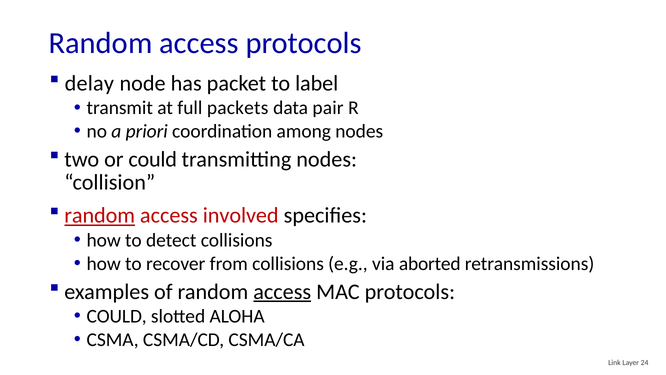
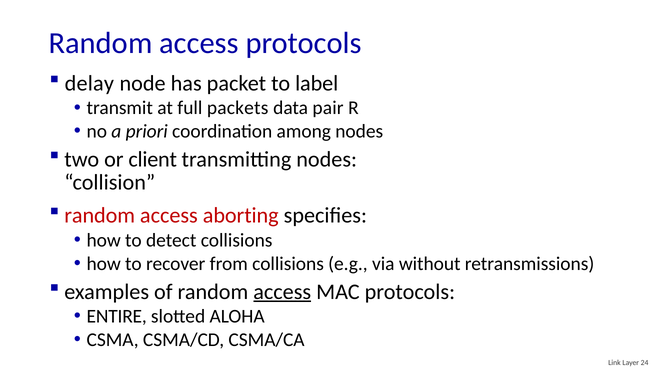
or could: could -> client (153, 159)
random underline: present -> none (100, 215)
involved: involved -> aborting (241, 215)
aborted: aborted -> without (430, 263)
COULD: COULD -> ENTIRE (117, 316)
